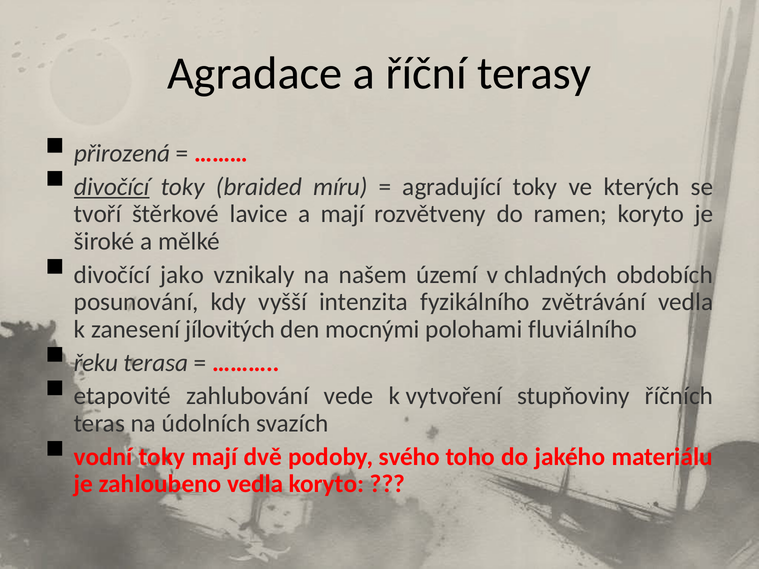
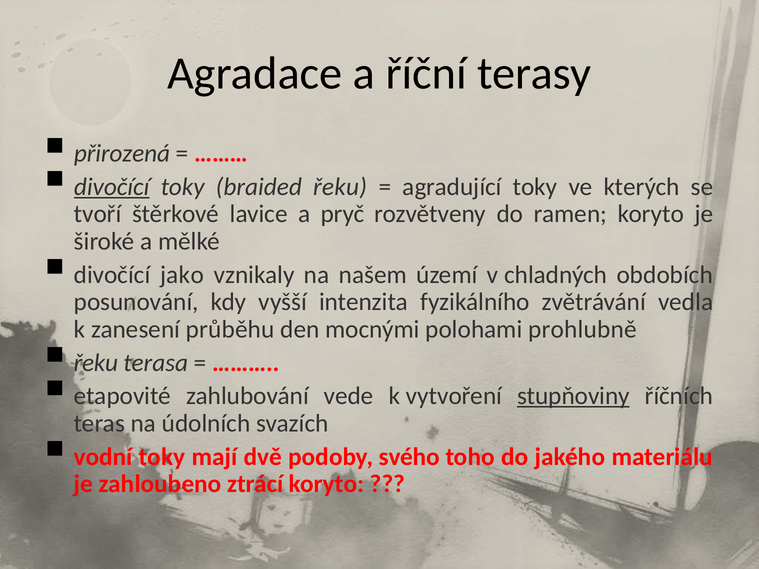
braided míru: míru -> řeku (340, 187)
a mají: mají -> pryč (343, 214)
jílovitých: jílovitých -> průběhu (230, 330)
fluviálního: fluviálního -> prohlubně (583, 330)
stupňoviny underline: none -> present (573, 396)
zahloubeno vedla: vedla -> ztrácí (255, 484)
